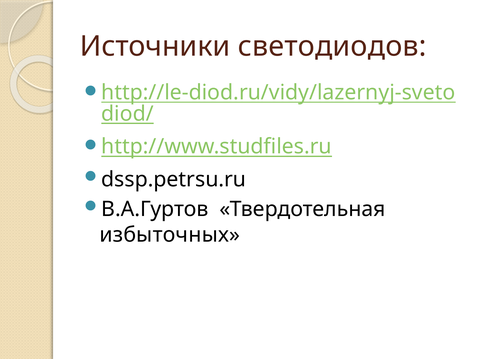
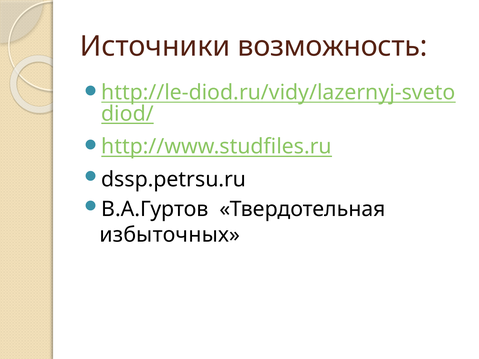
светодиодов: светодиодов -> возможность (332, 46)
